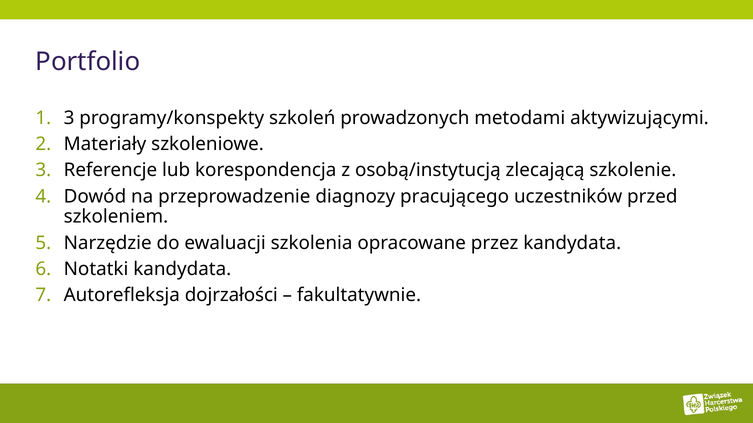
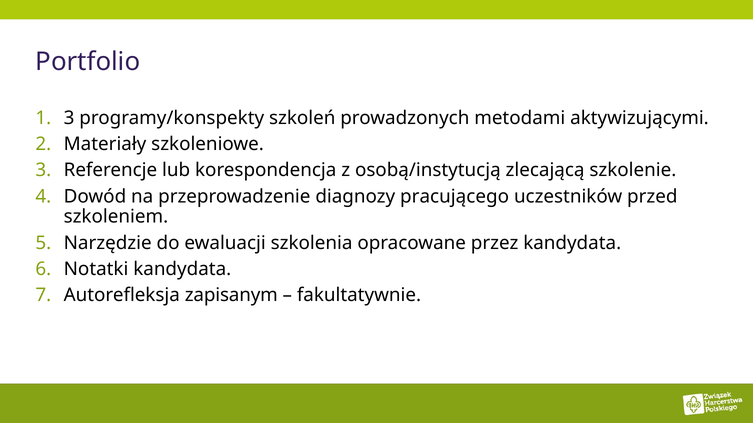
dojrzałości: dojrzałości -> zapisanym (231, 296)
